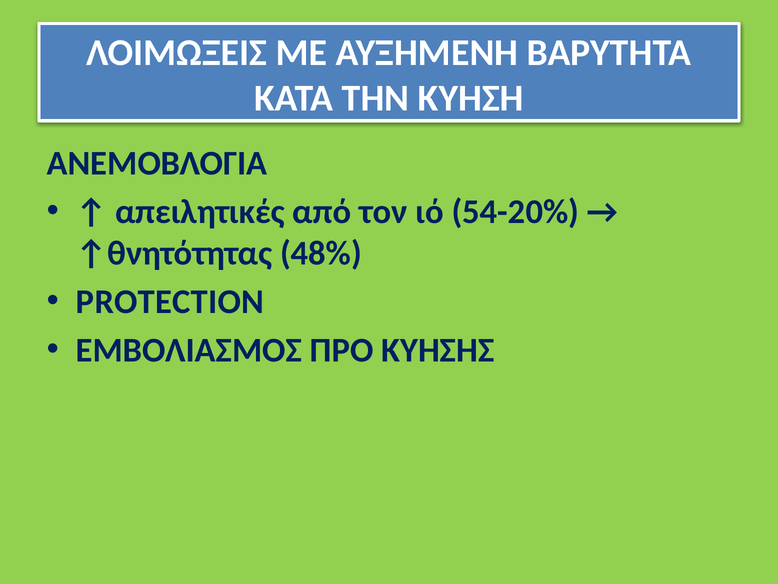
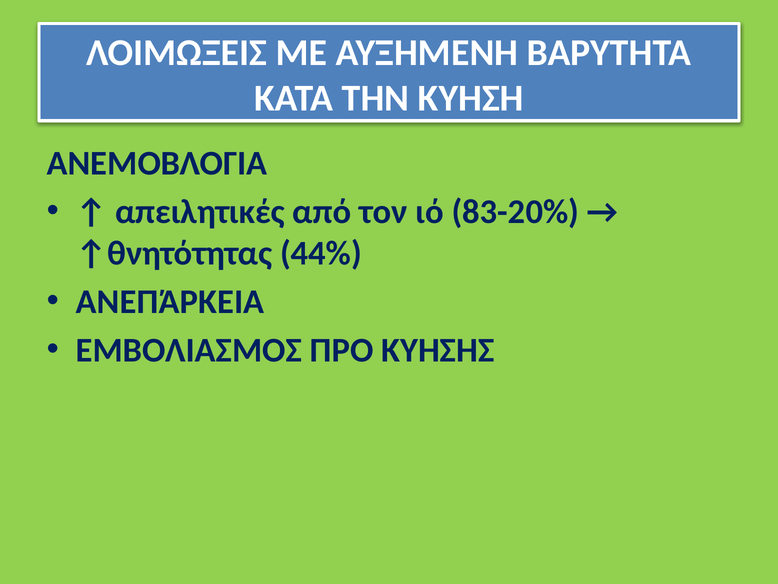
54-20%: 54-20% -> 83-20% (515, 212)
48%: 48% -> 44% (321, 253)
PROTECTION: PROTECTION -> ΑΝΕΠΆΡΚΕΙΑ (170, 302)
